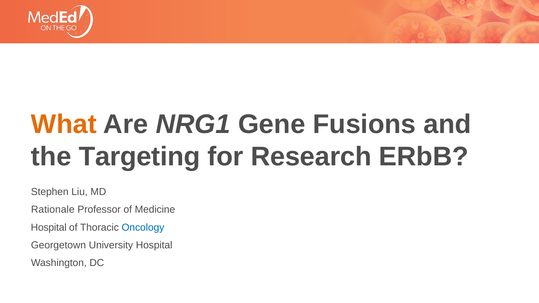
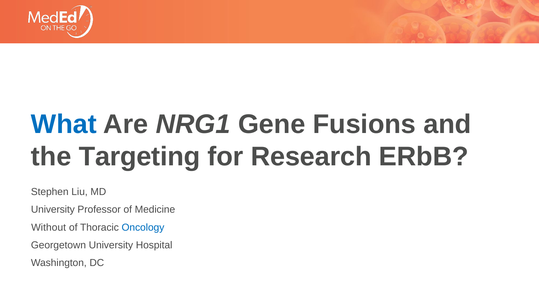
What colour: orange -> blue (64, 124)
Rationale: Rationale -> University (53, 210)
Hospital: Hospital -> Without (49, 228)
